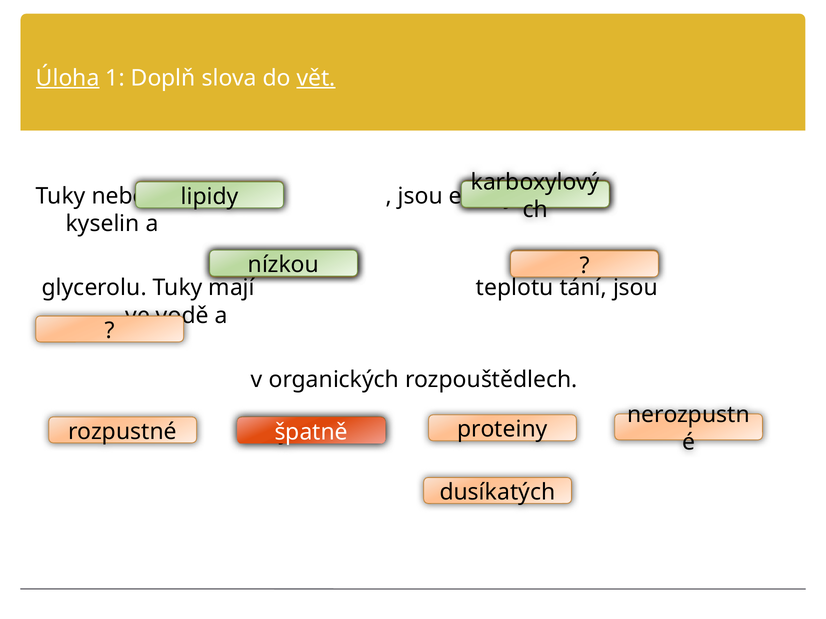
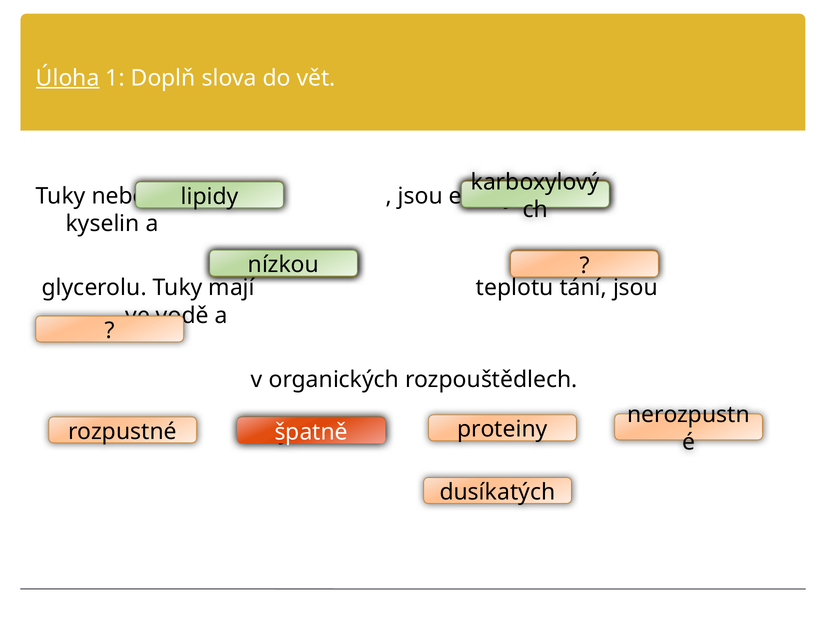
vět underline: present -> none (316, 78)
